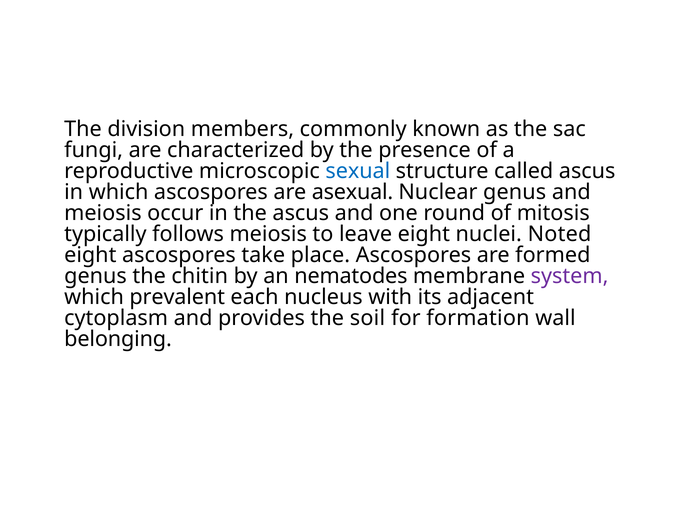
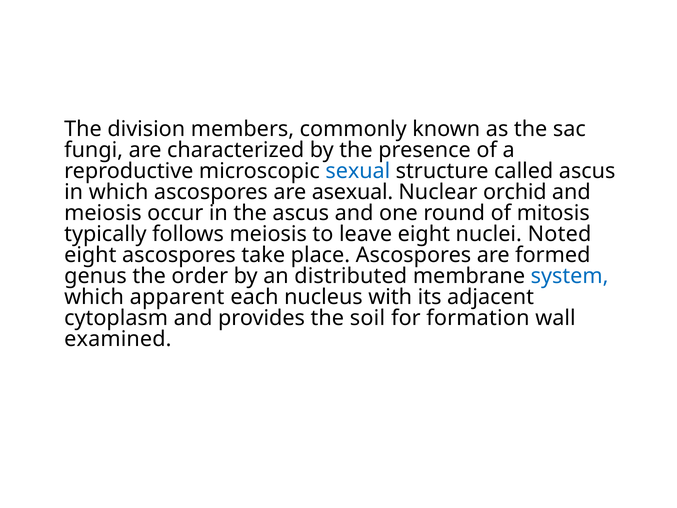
Nuclear genus: genus -> orchid (515, 192)
chitin: chitin -> order (200, 276)
nematodes: nematodes -> distributed (351, 276)
system colour: purple -> blue (570, 276)
prevalent: prevalent -> apparent (177, 297)
belonging: belonging -> examined (118, 339)
